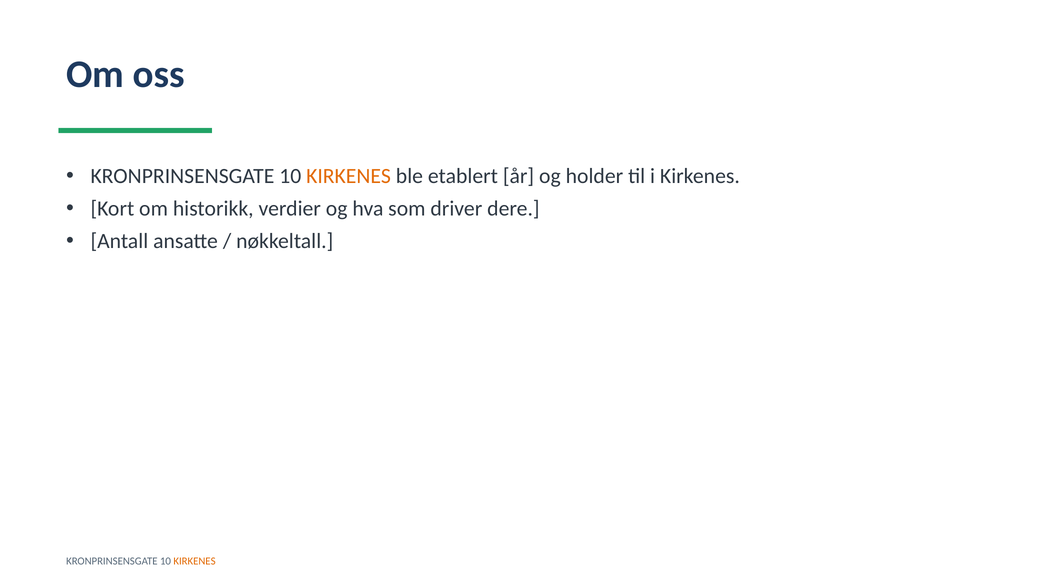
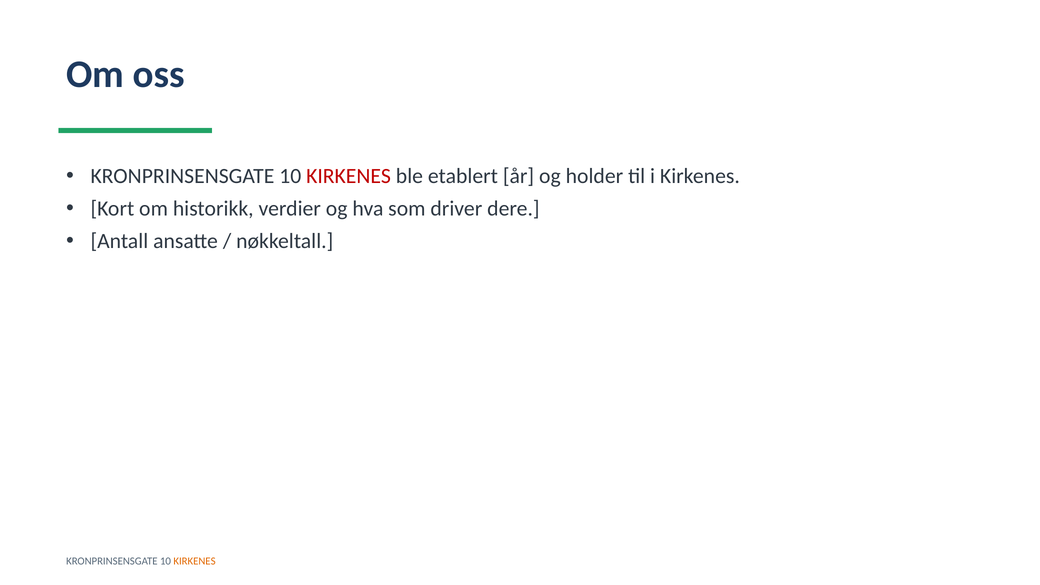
KIRKENES colour: orange -> red (349, 176)
